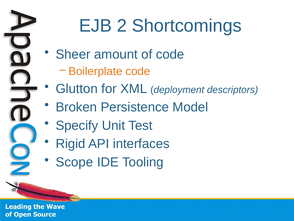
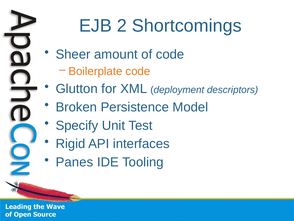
Scope: Scope -> Panes (74, 162)
